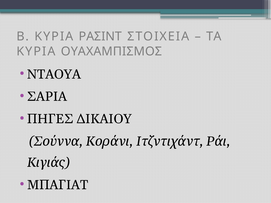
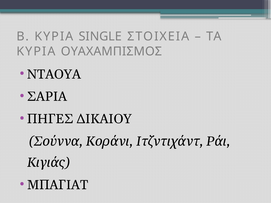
ΡΑΣΙΝΤ: ΡΑΣΙΝΤ -> SINGLE (100, 37)
